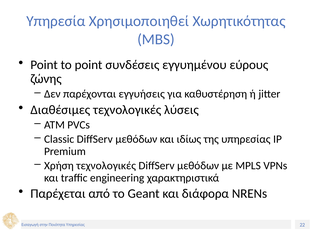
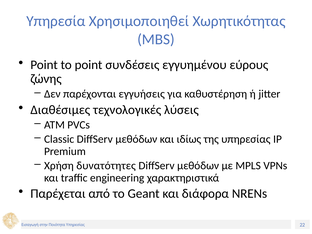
Χρήση τεχνολογικές: τεχνολογικές -> δυνατότητες (106, 166)
